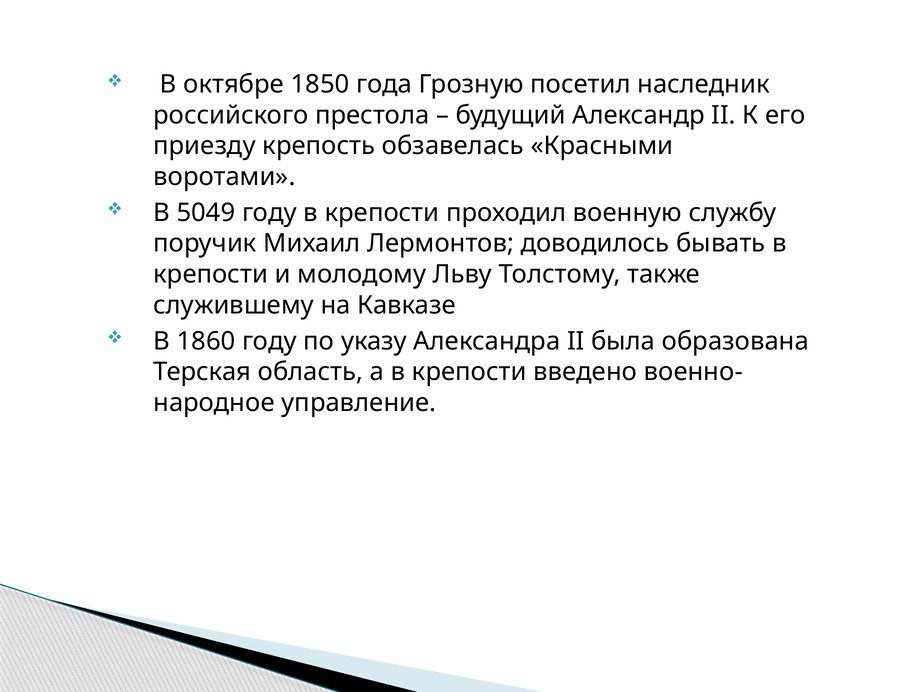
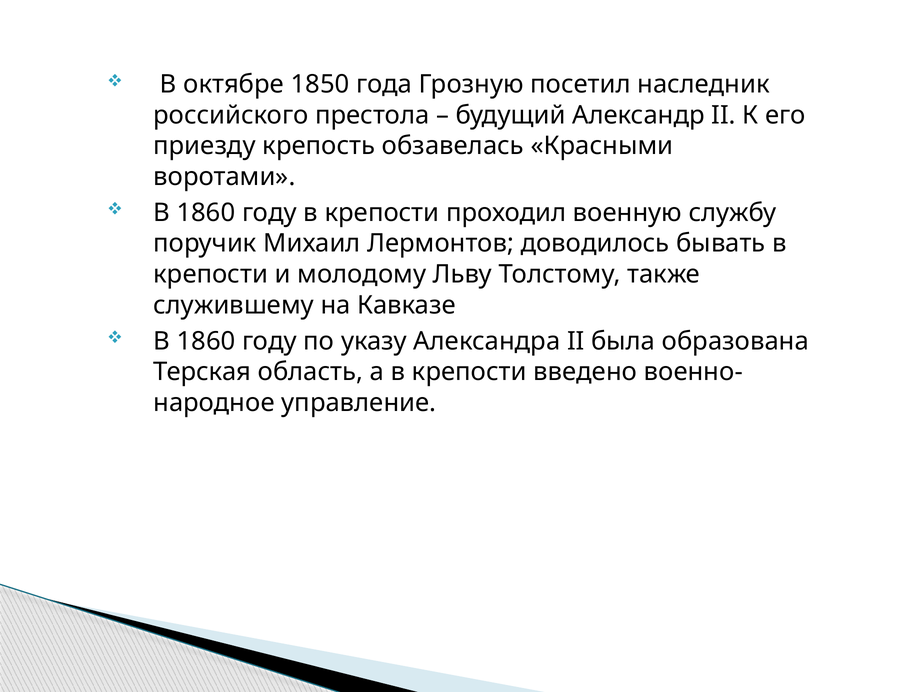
5049: 5049 -> 1860 (206, 213)
